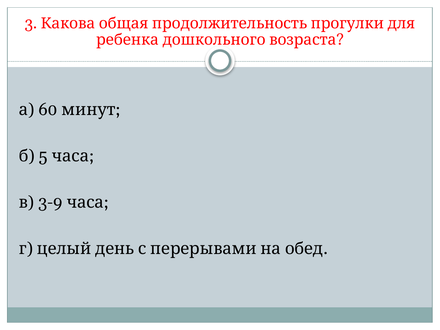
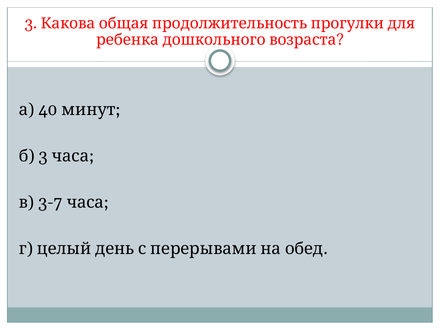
60: 60 -> 40 (48, 110)
5: 5 -> 3 (43, 156)
3-9: 3-9 -> 3-7 (50, 202)
